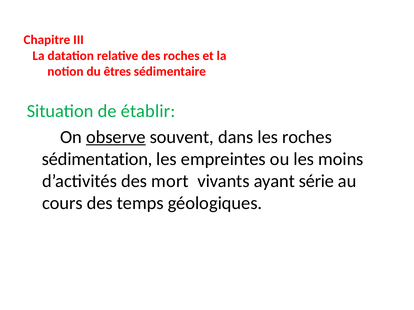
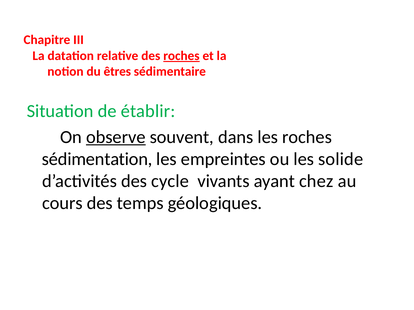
roches underline: none -> present (181, 56)
moins: moins -> solide (341, 159)
mort: mort -> cycle (170, 181)
série: série -> chez (316, 181)
